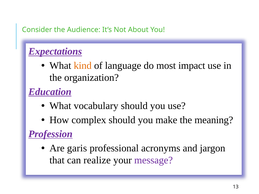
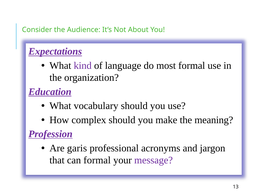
kind colour: orange -> purple (83, 66)
most impact: impact -> formal (192, 66)
can realize: realize -> formal (97, 160)
